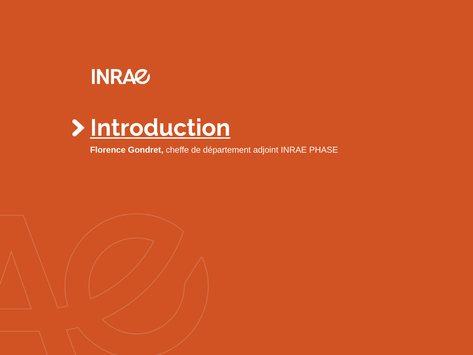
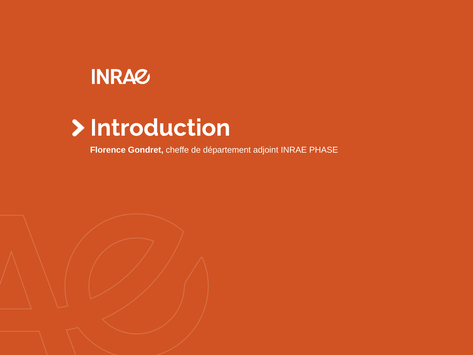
Introduction underline: present -> none (160, 128)
